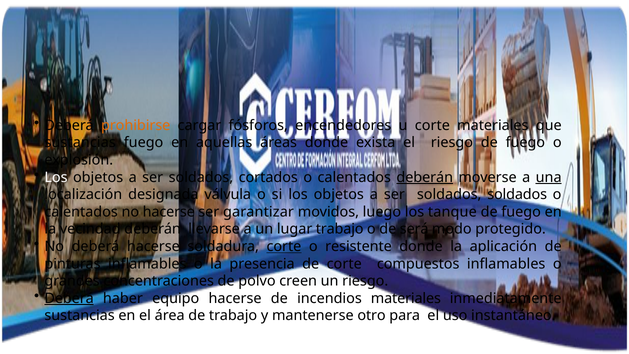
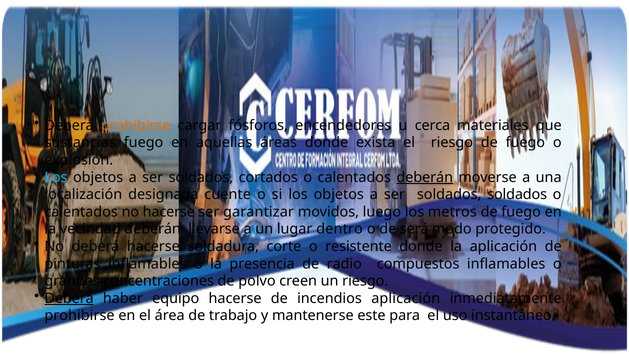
u corte: corte -> cerca (432, 125)
Los colour: white -> light blue (56, 177)
una underline: present -> none (549, 177)
válvula: válvula -> cuente (228, 194)
tanque: tanque -> metros (452, 212)
lugar trabajo: trabajo -> dentro (340, 229)
corte underline: present -> none (284, 246)
de corte: corte -> radio (344, 264)
incendios materiales: materiales -> aplicación (406, 298)
sustancias: sustancias -> prohibirse (80, 316)
otro: otro -> este (371, 316)
